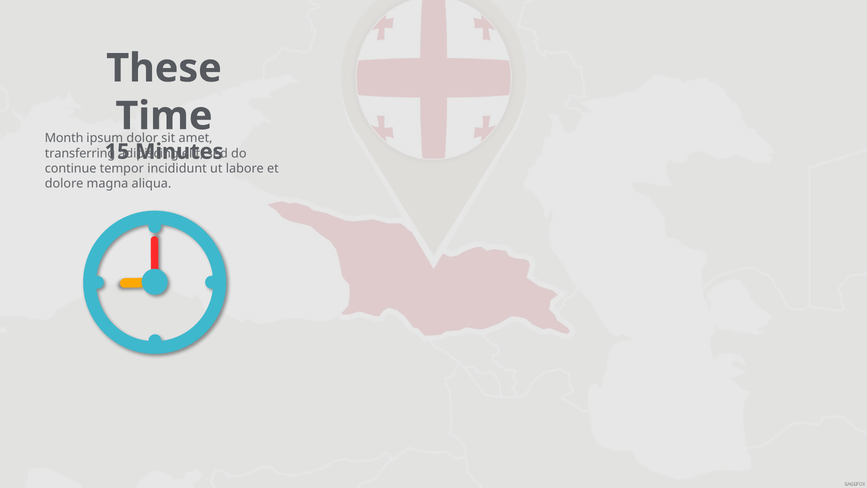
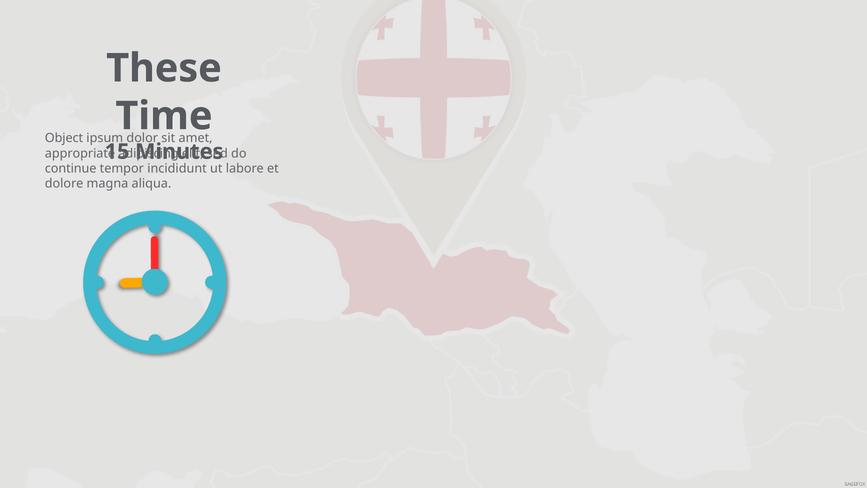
Month: Month -> Object (64, 138)
transferring: transferring -> appropriate (80, 153)
